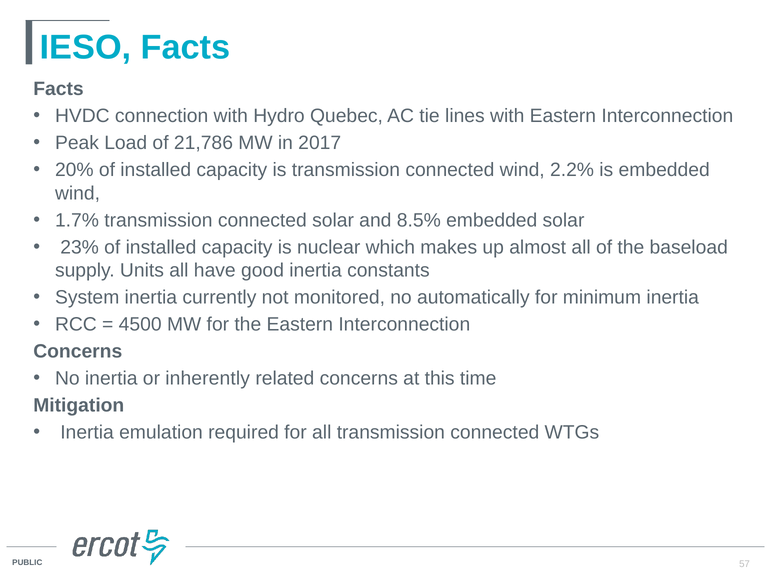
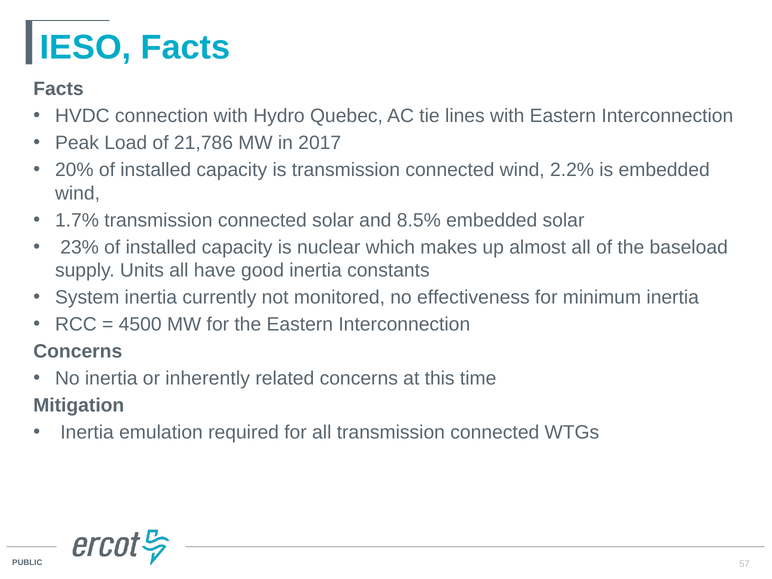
automatically: automatically -> effectiveness (473, 297)
